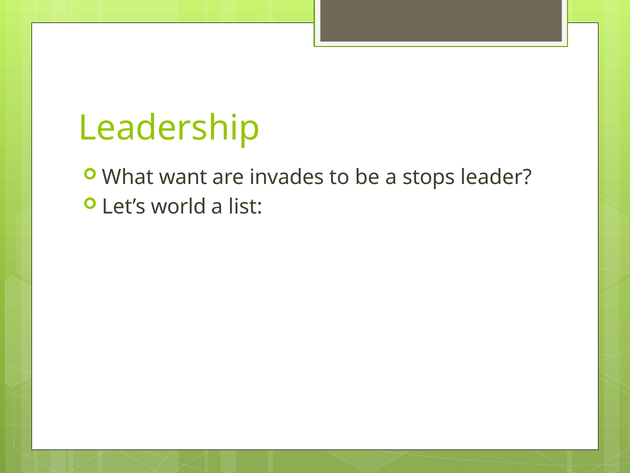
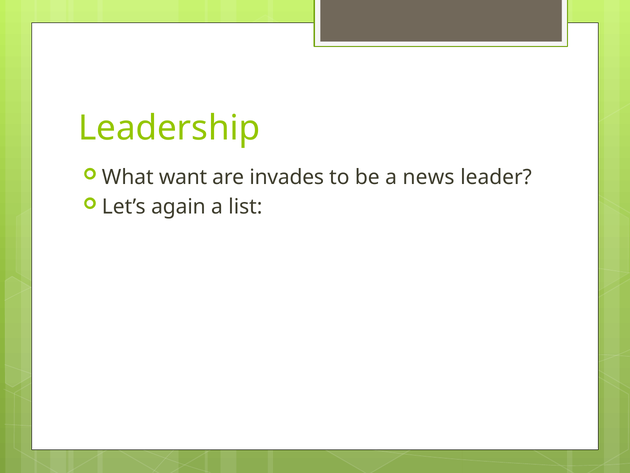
stops: stops -> news (429, 177)
world: world -> again (178, 207)
